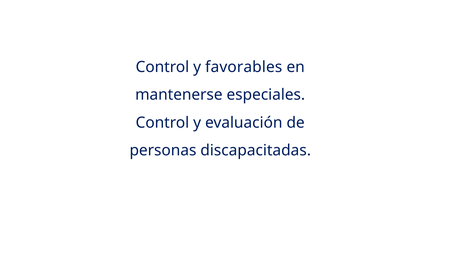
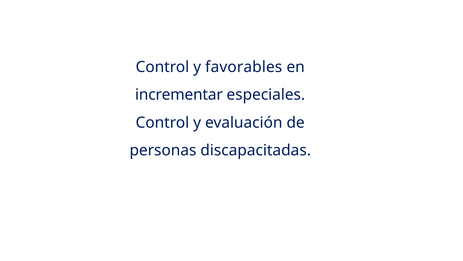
mantenerse: mantenerse -> incrementar (179, 95)
